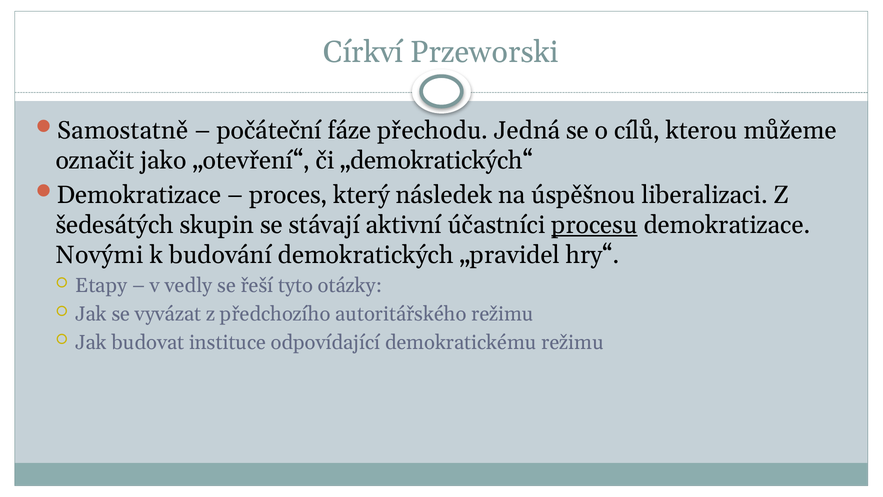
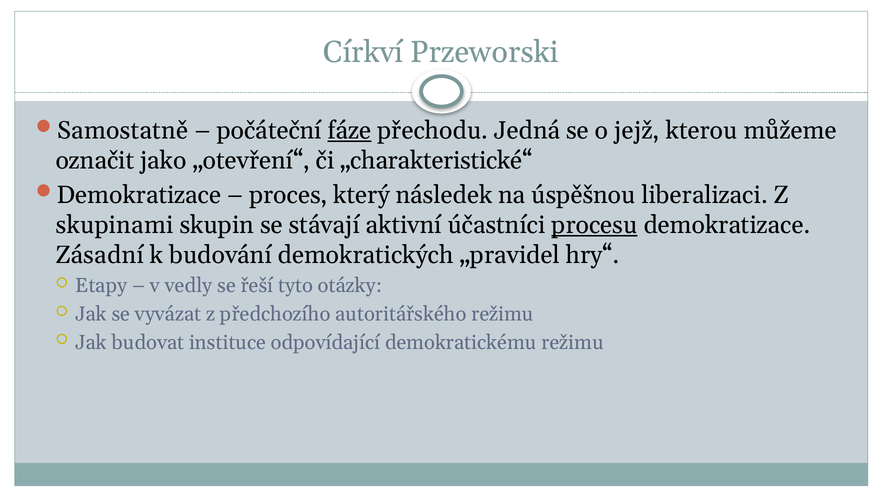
fáze underline: none -> present (350, 131)
cílů: cílů -> jejž (637, 131)
„demokratických“: „demokratických“ -> „charakteristické“ (436, 160)
šedesátých: šedesátých -> skupinami (115, 225)
Novými: Novými -> Zásadní (100, 255)
